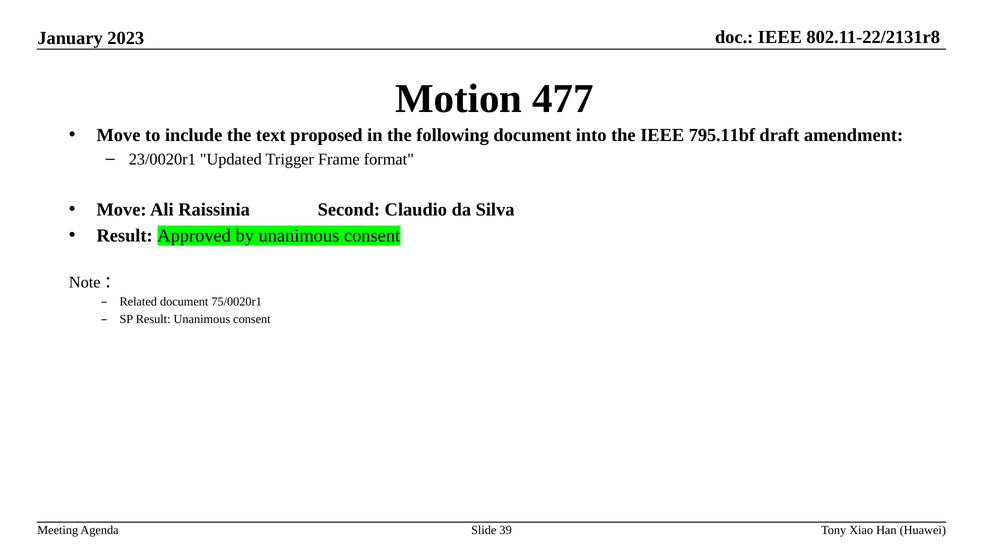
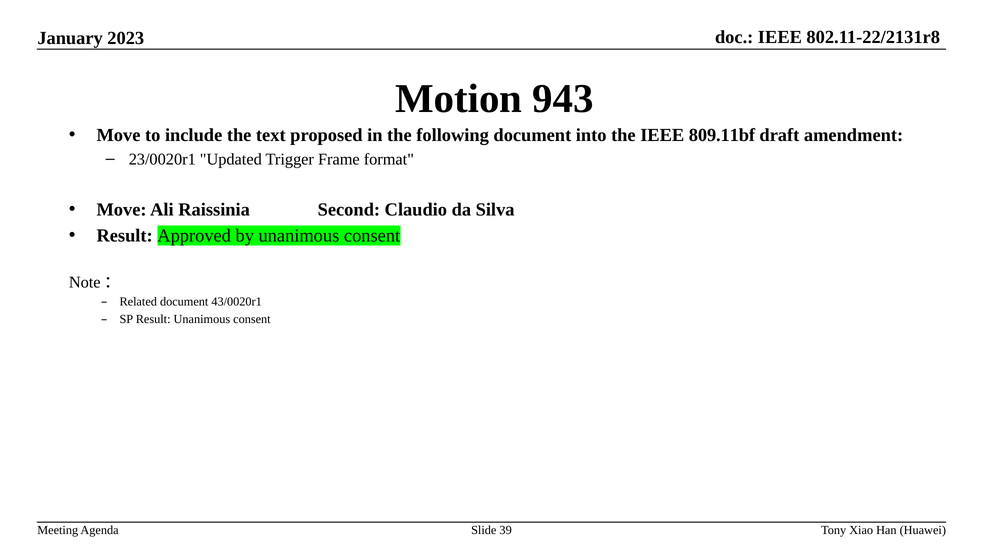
477: 477 -> 943 (563, 99)
795.11bf: 795.11bf -> 809.11bf (722, 135)
75/0020r1: 75/0020r1 -> 43/0020r1 (237, 302)
